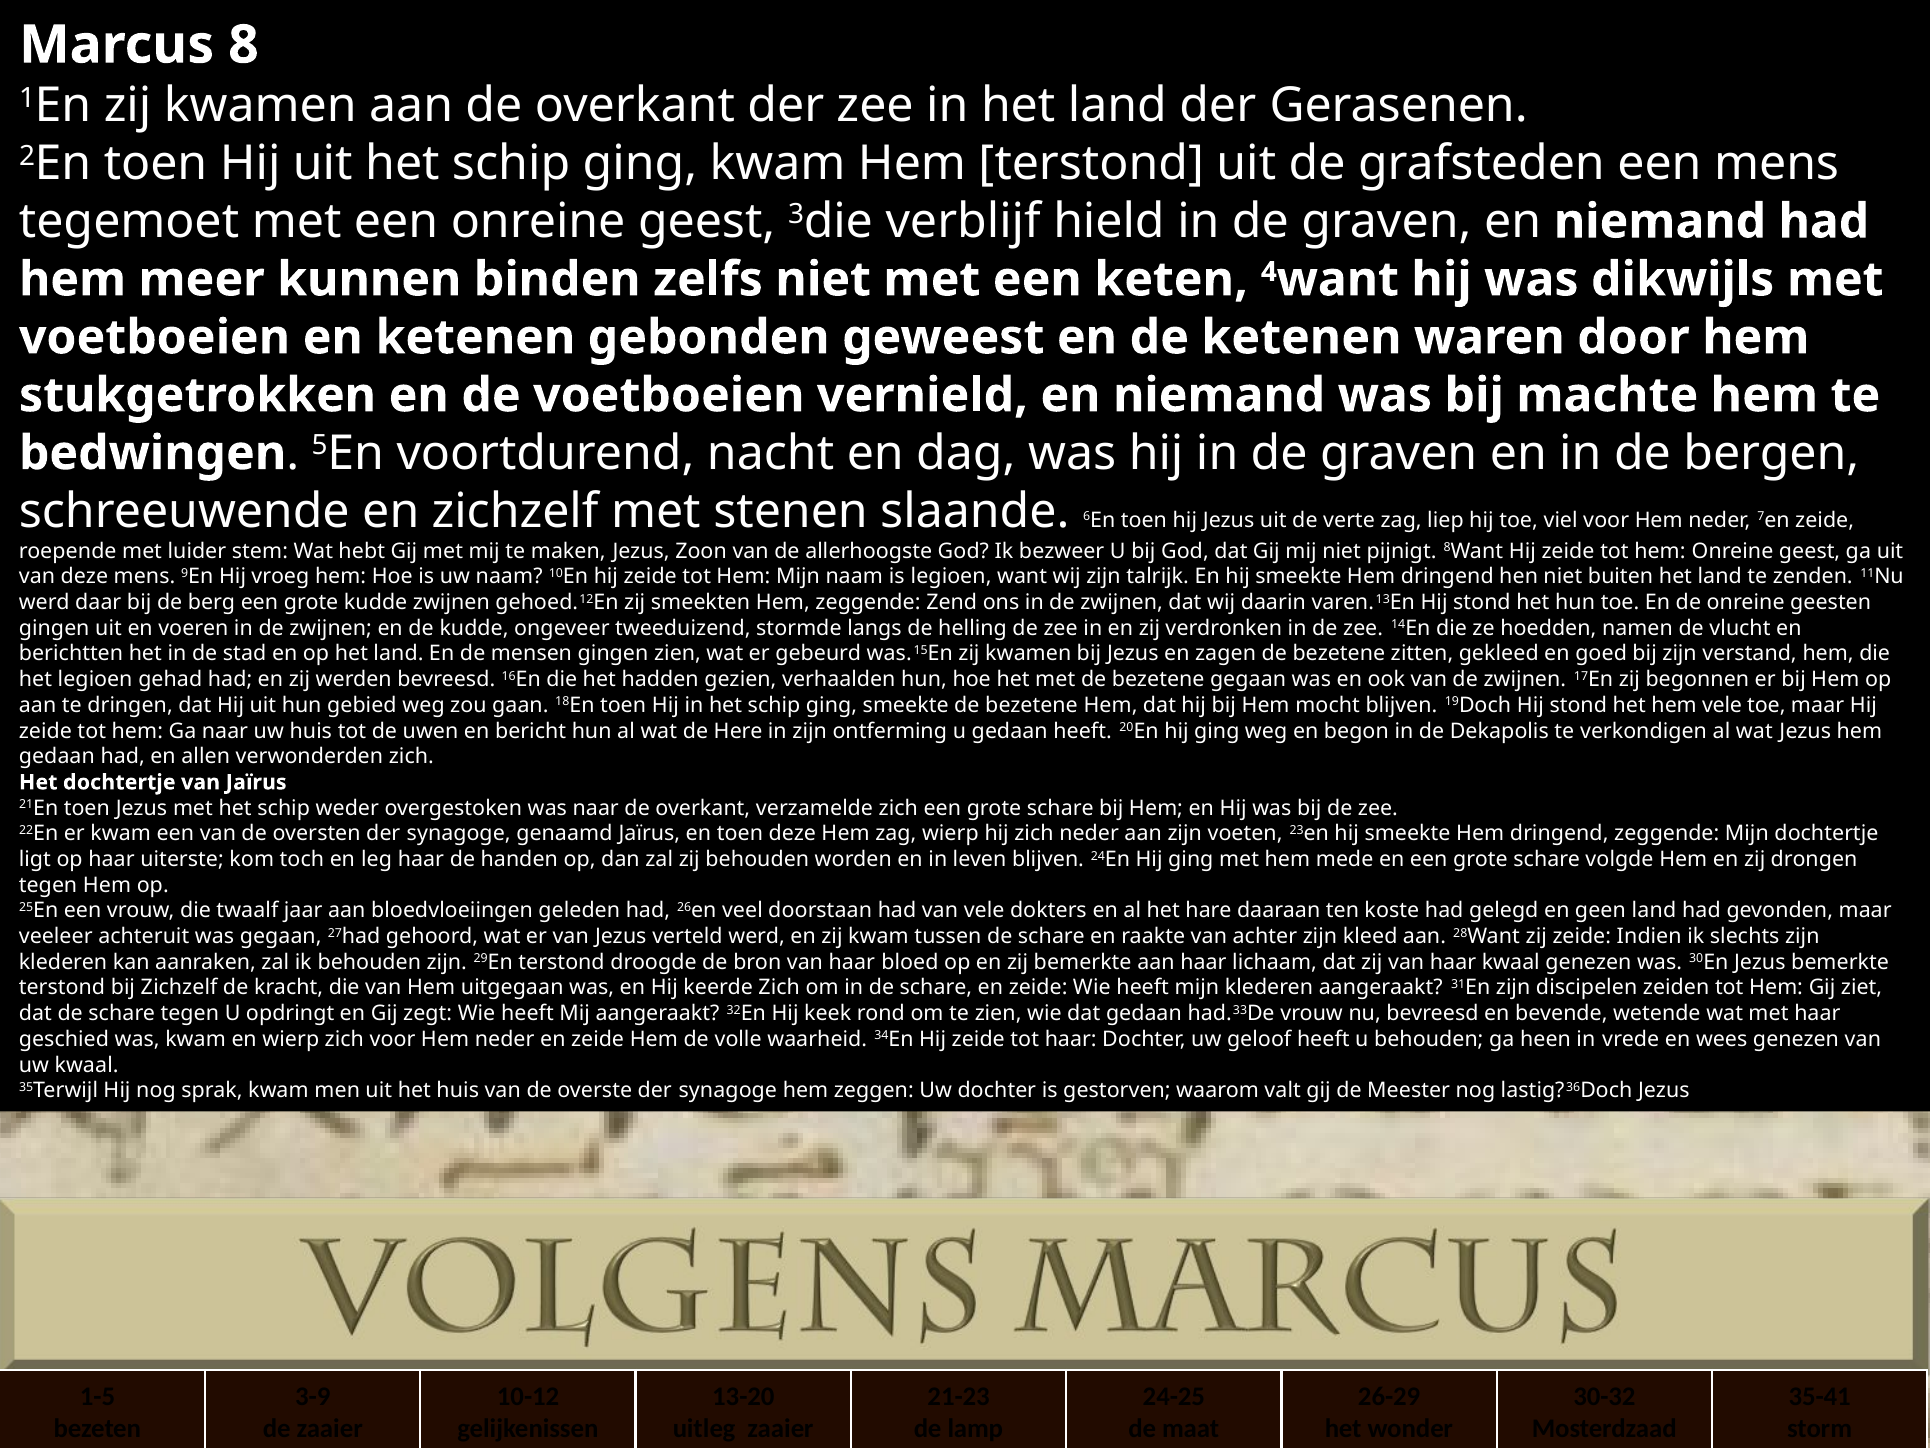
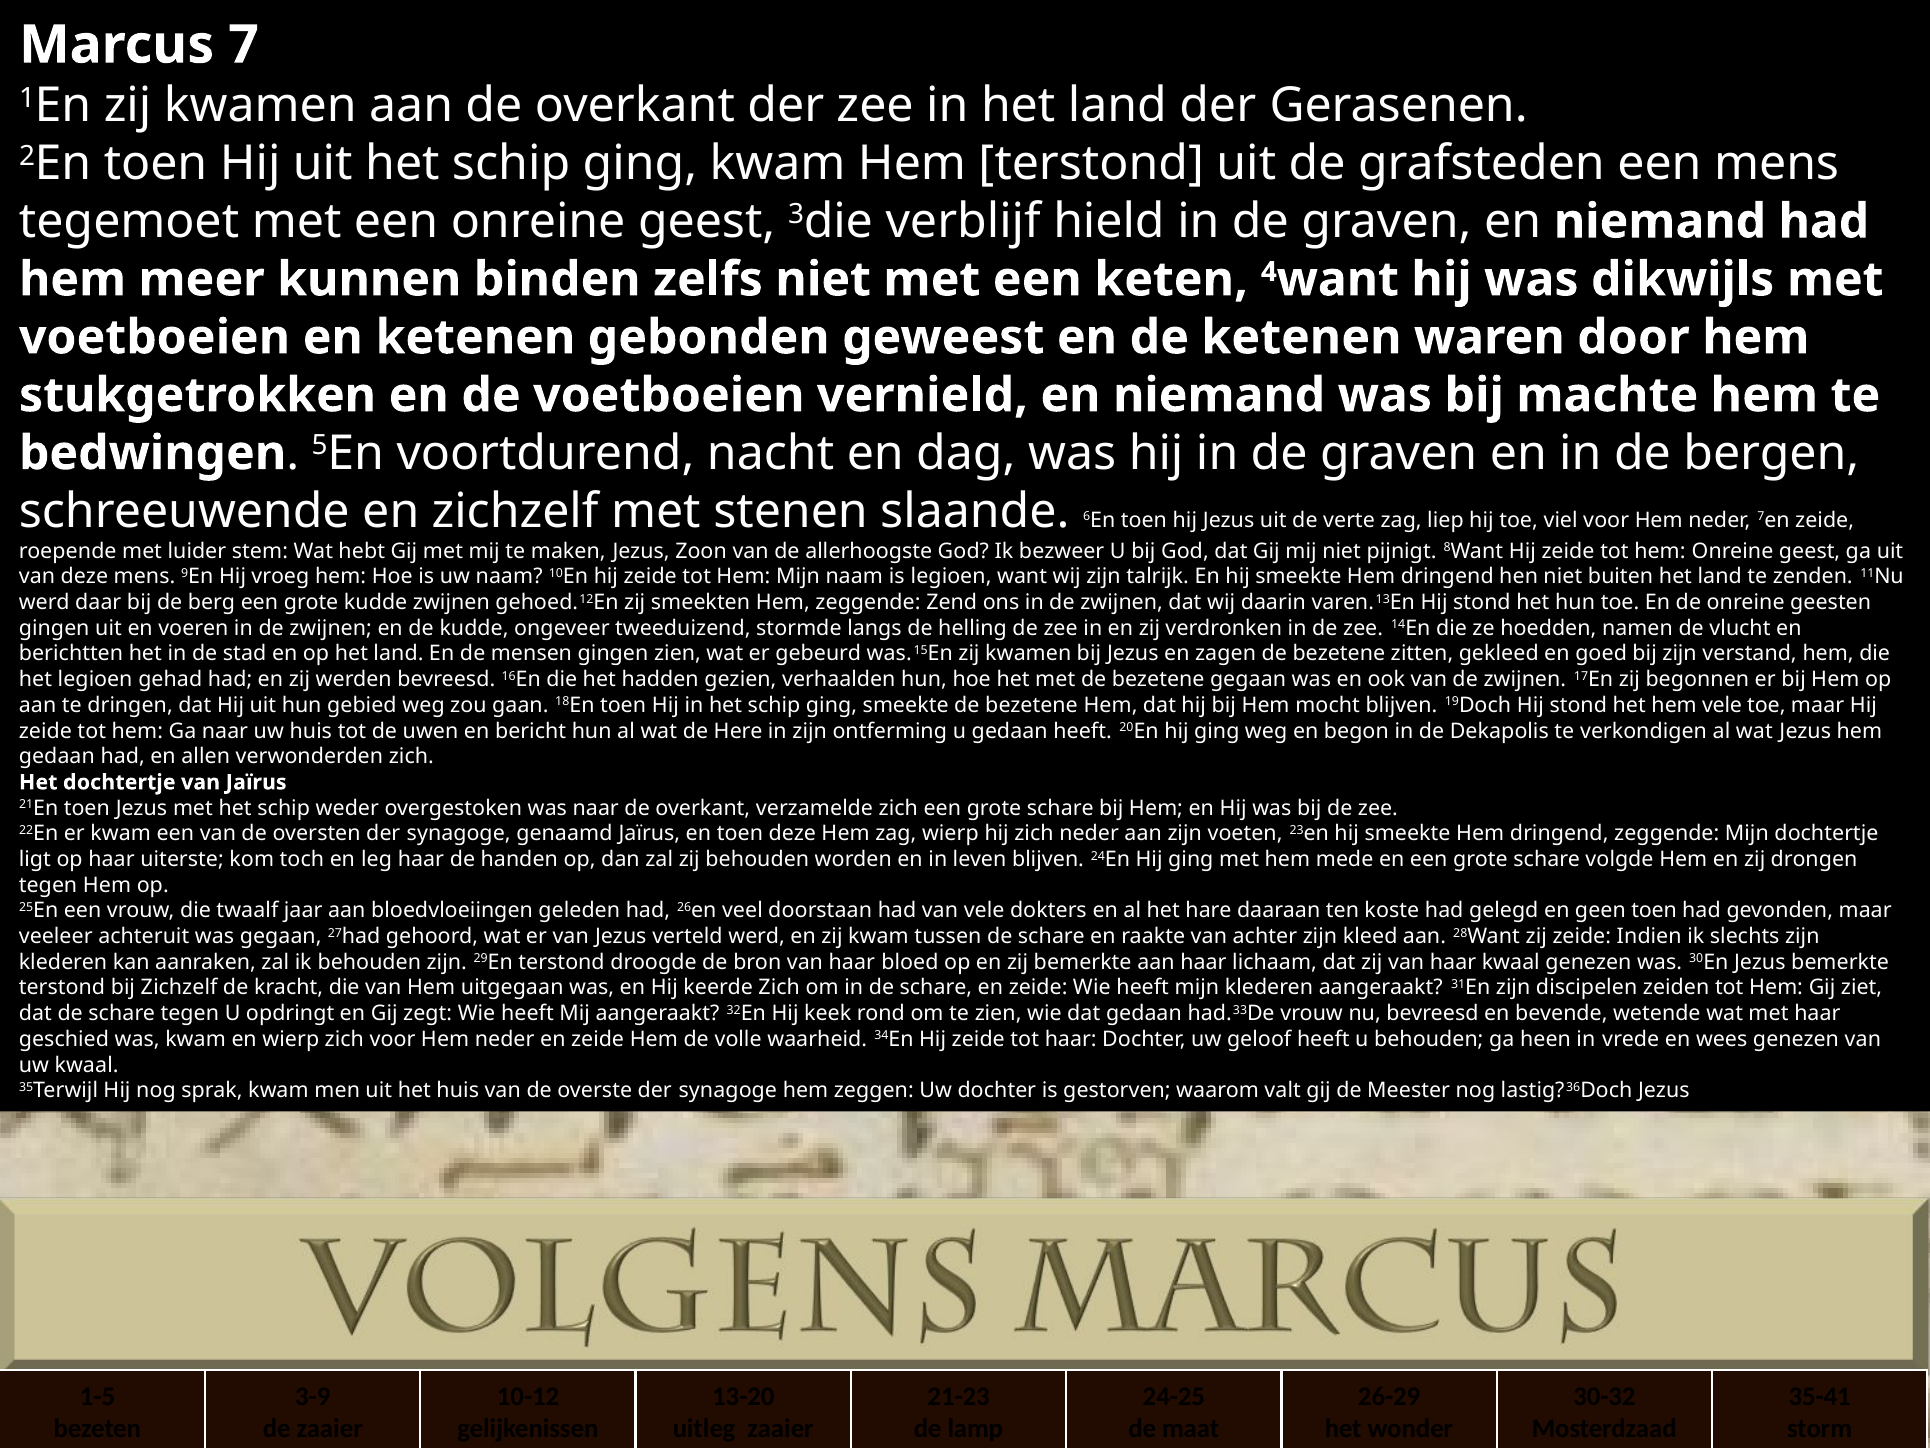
8: 8 -> 7 (244, 45)
geen land: land -> toen (1654, 911)
